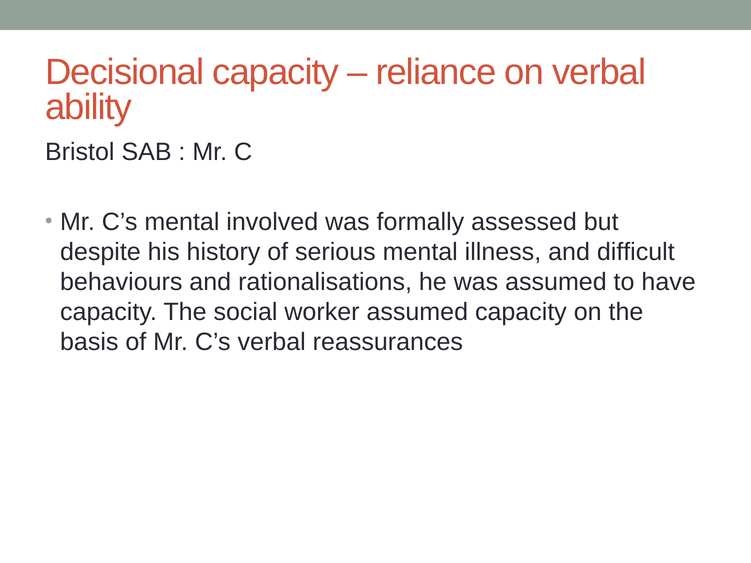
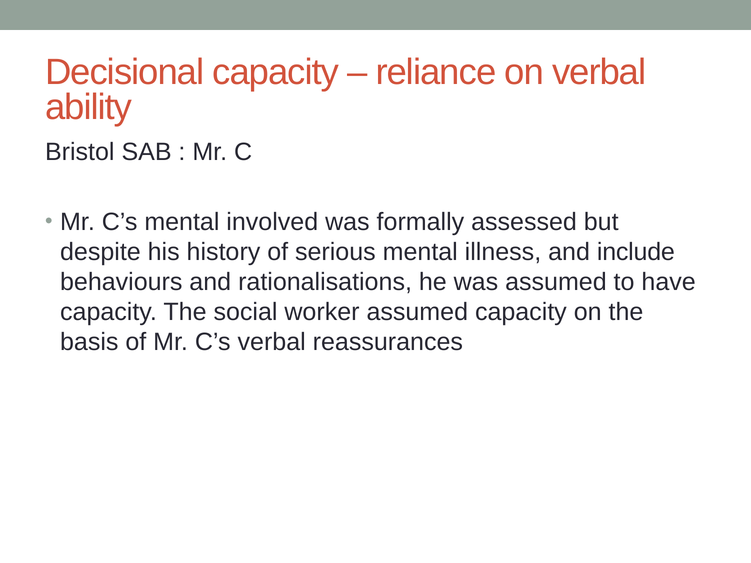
difficult: difficult -> include (636, 252)
